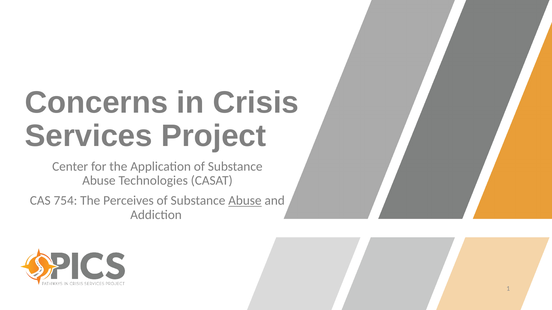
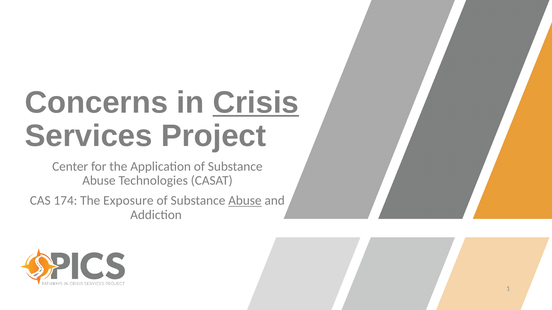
Crisis underline: none -> present (256, 103)
754: 754 -> 174 (65, 201)
Perceives: Perceives -> Exposure (128, 201)
